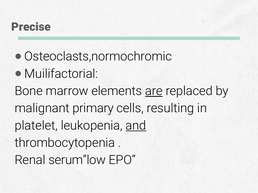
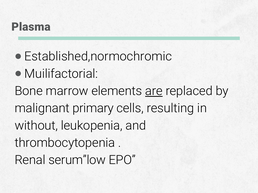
Precise: Precise -> Plasma (31, 27)
Osteoclasts,normochromic: Osteoclasts,normochromic -> Established,normochromic (98, 57)
platelet: platelet -> without (36, 126)
and underline: present -> none (136, 126)
